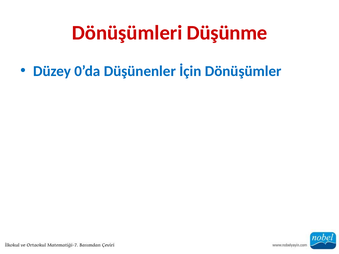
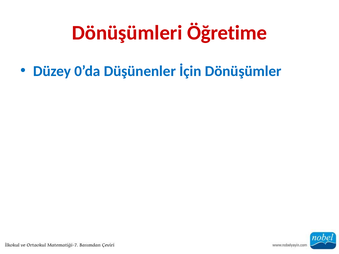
Düşünme: Düşünme -> Öğretime (227, 33)
